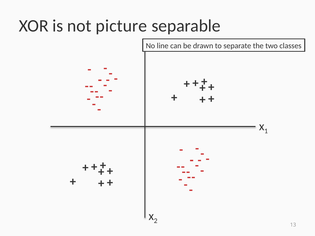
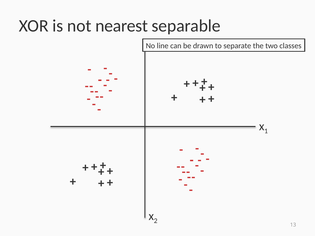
picture: picture -> nearest (122, 26)
